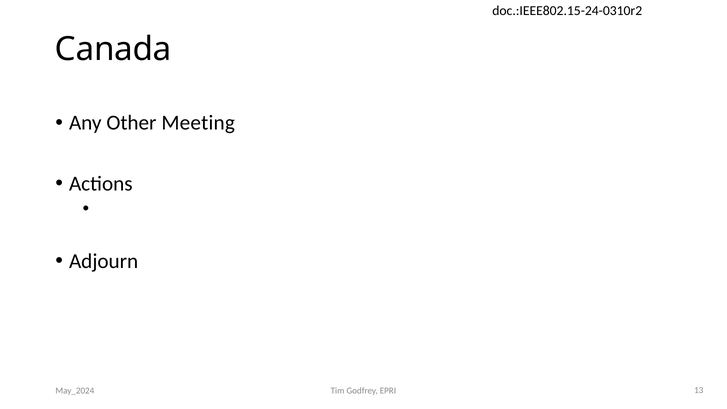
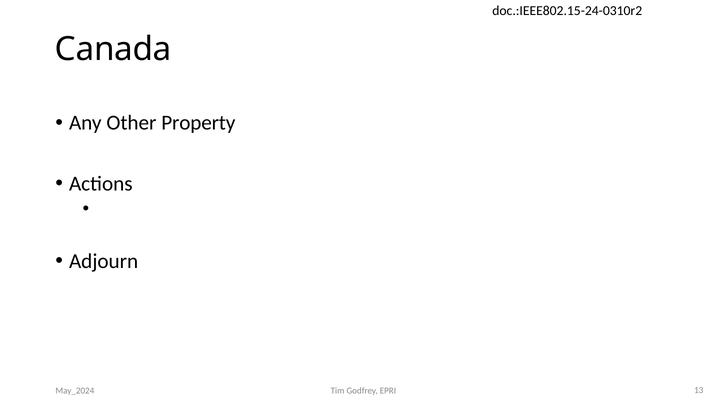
Meeting: Meeting -> Property (198, 123)
